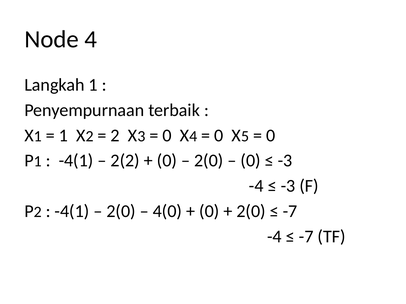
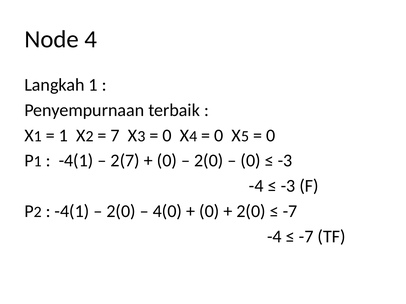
2: 2 -> 7 (115, 136)
2(2: 2(2 -> 2(7 (125, 161)
